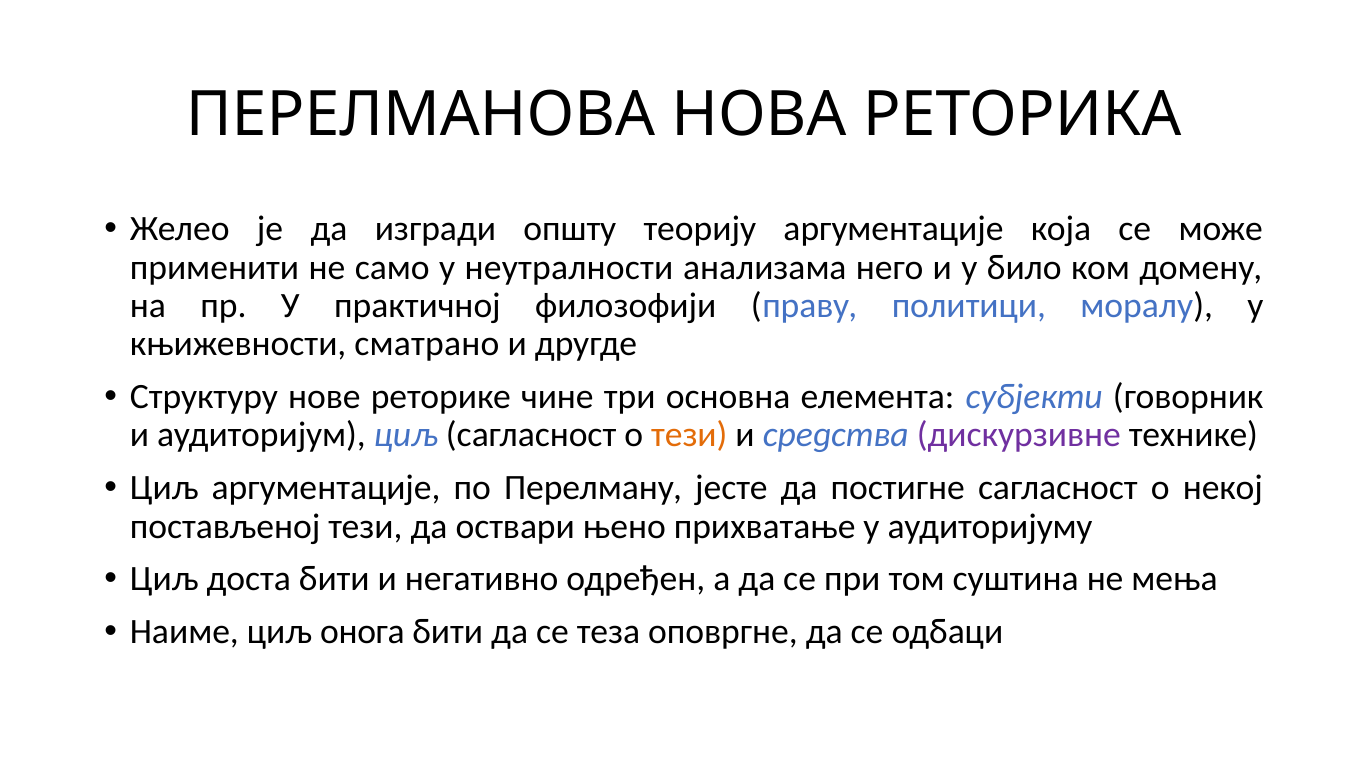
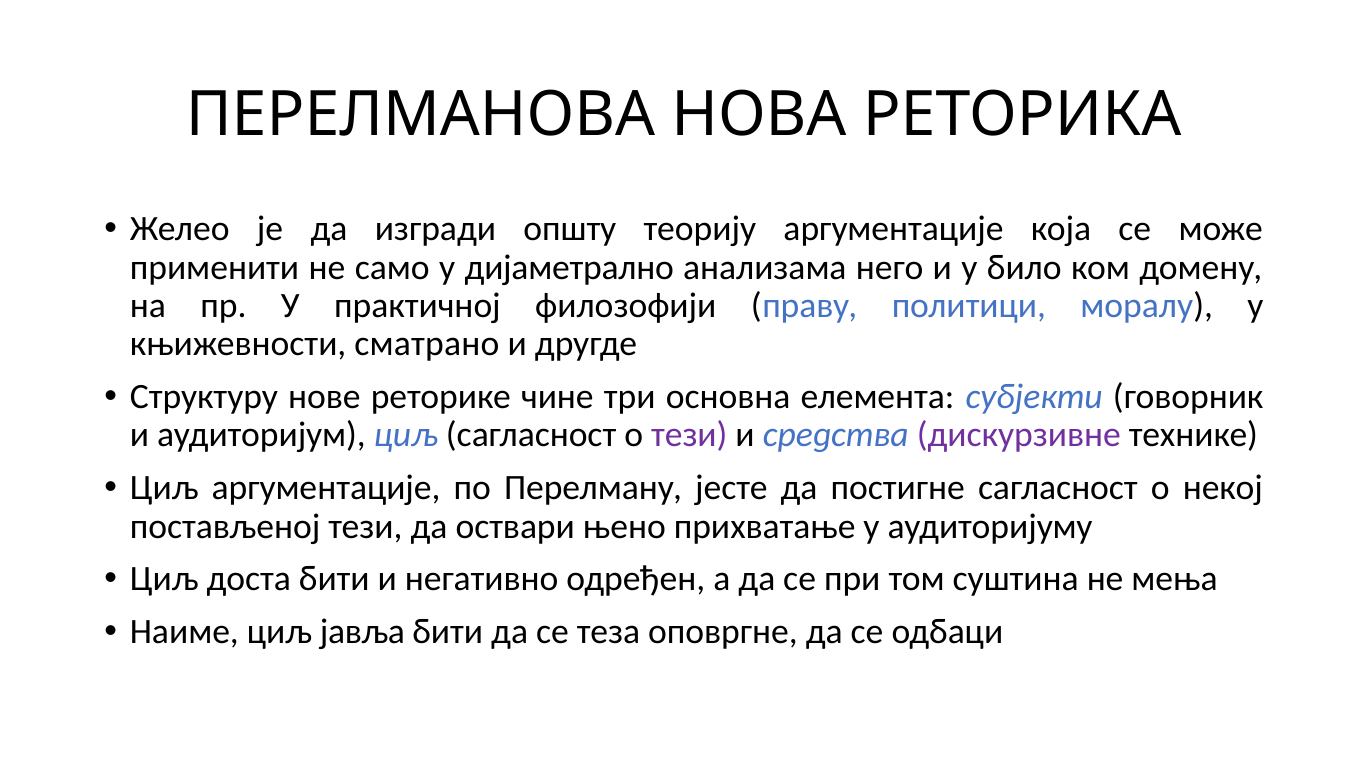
неутралности: неутралности -> дијаметрално (569, 267)
тези colour: orange -> purple (689, 436)
онога: онога -> јавља (362, 632)
